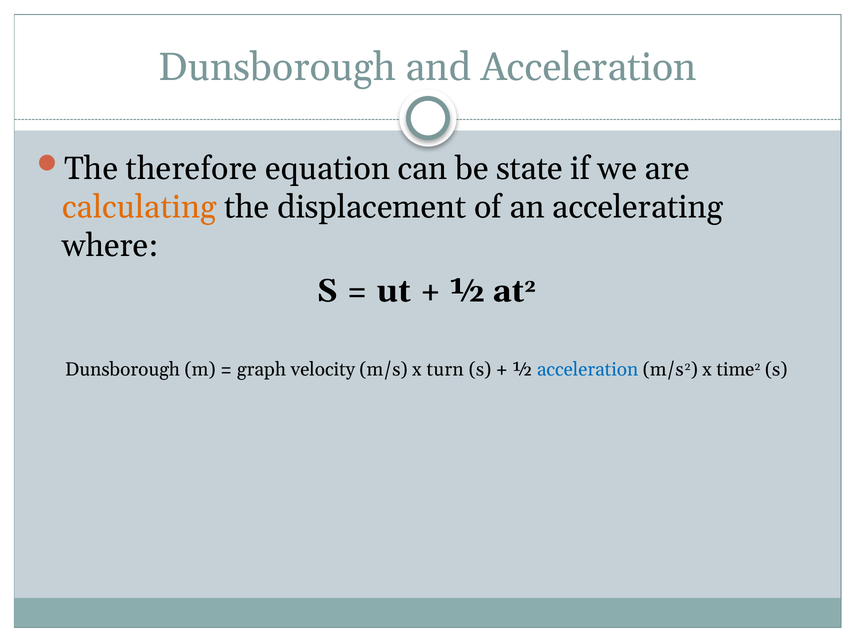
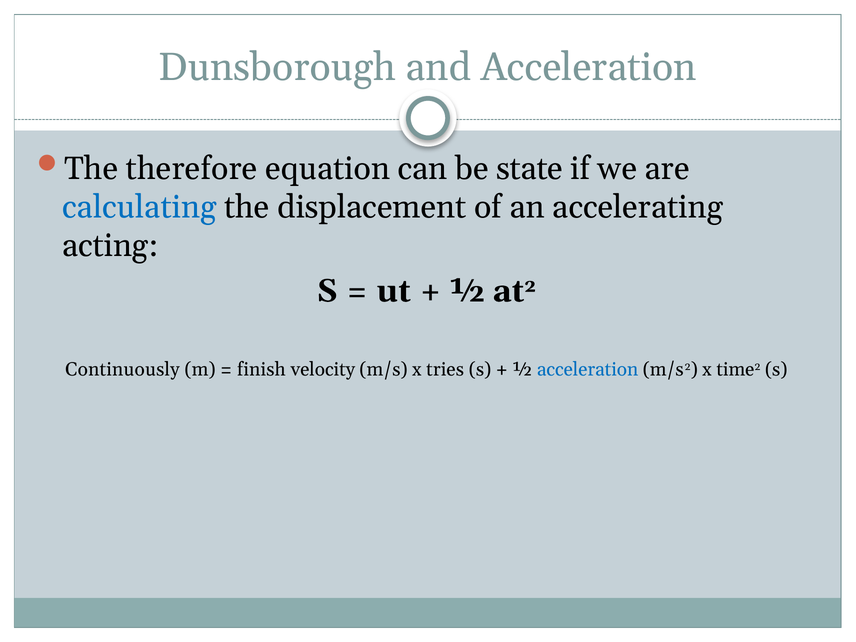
calculating colour: orange -> blue (139, 207)
where: where -> acting (110, 246)
Dunsborough: Dunsborough -> Continuously (122, 369)
graph: graph -> finish (261, 369)
turn: turn -> tries (445, 369)
